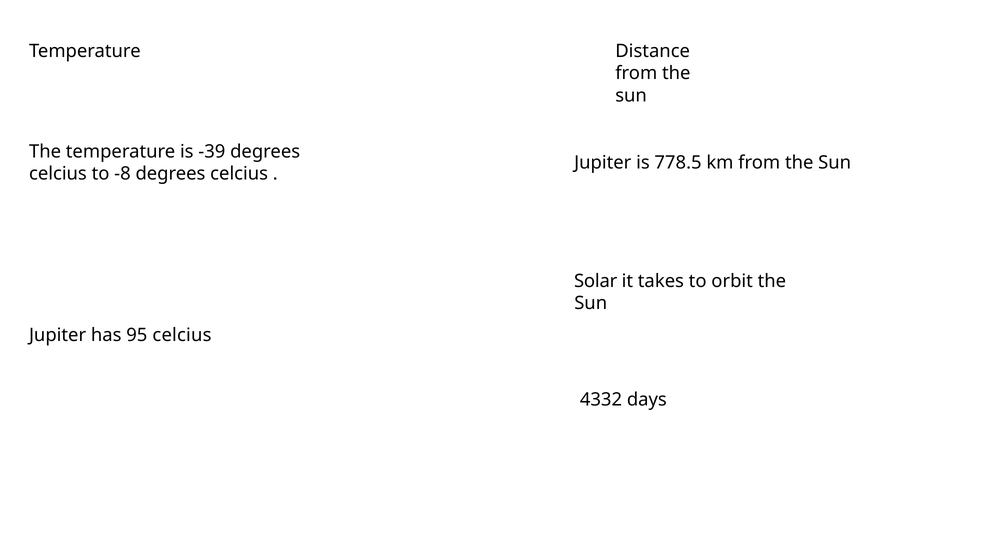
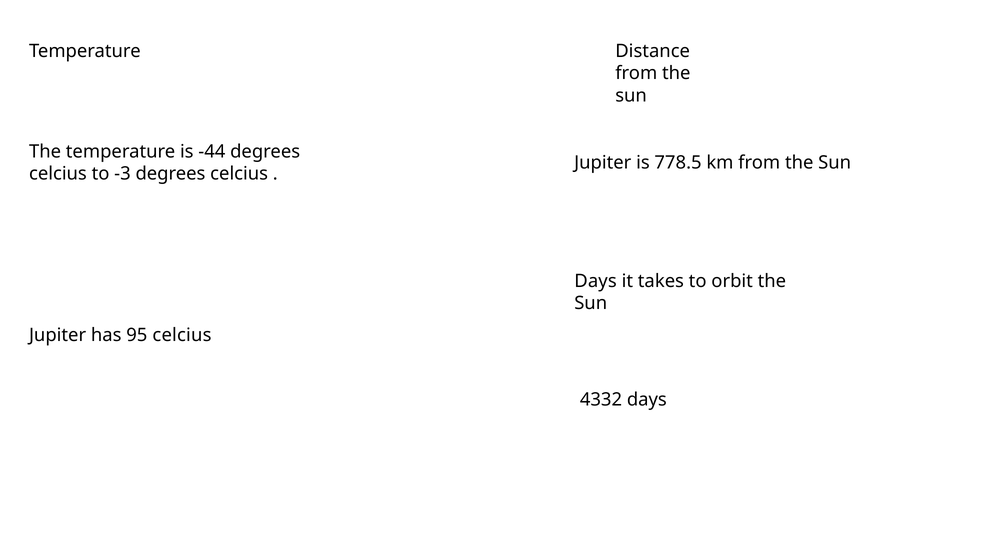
-39: -39 -> -44 (212, 151)
-8: -8 -> -3 (122, 174)
Solar: Solar -> Days (596, 281)
